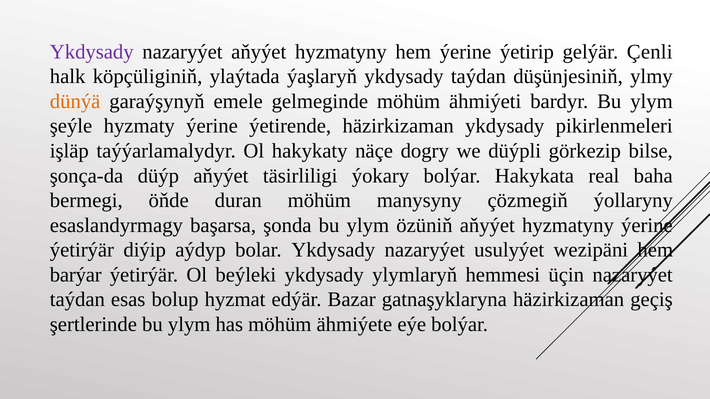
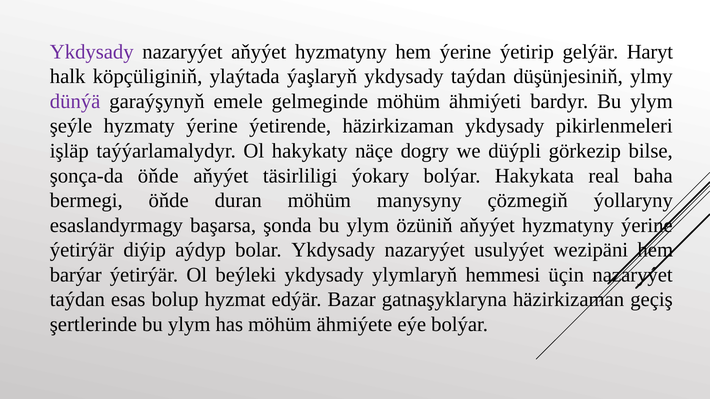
Çenli: Çenli -> Haryt (650, 52)
dünýä colour: orange -> purple (75, 101)
şonça-da düýp: düýp -> öňde (158, 176)
